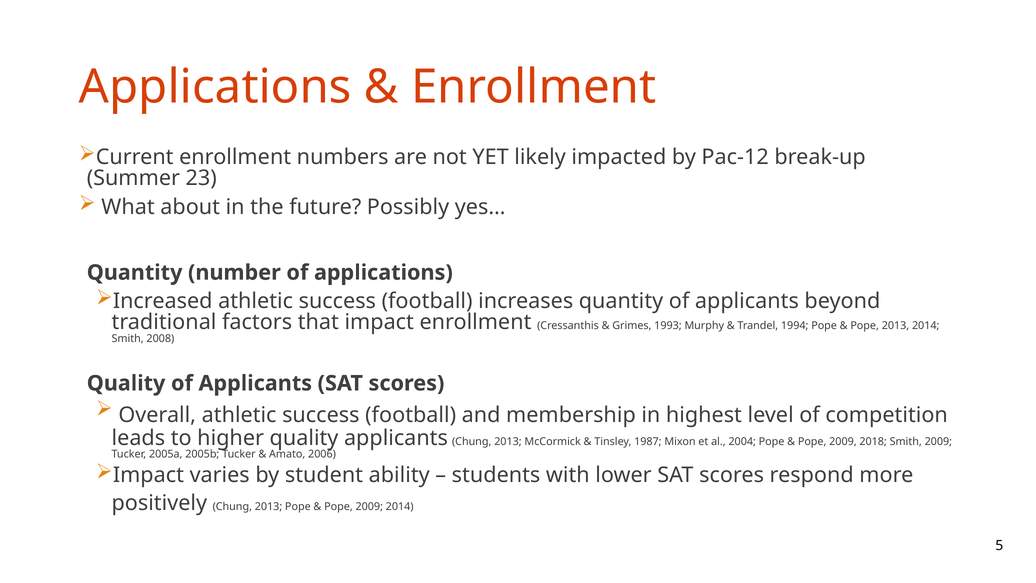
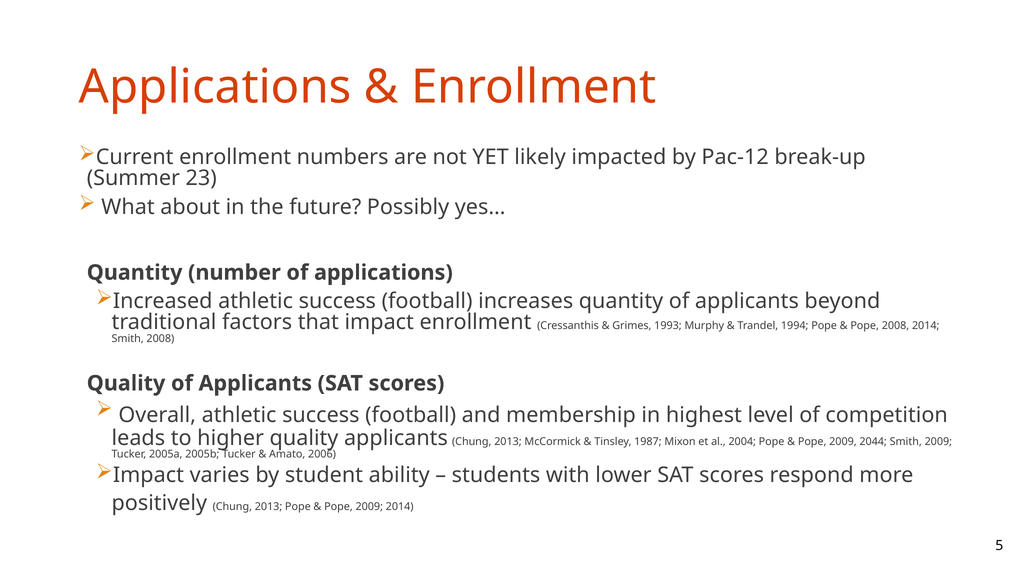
Pope 2013: 2013 -> 2008 (895, 326)
2018: 2018 -> 2044 (873, 442)
